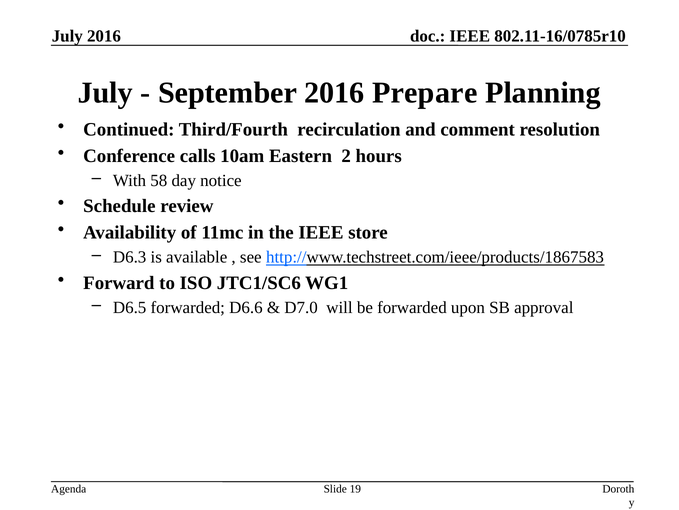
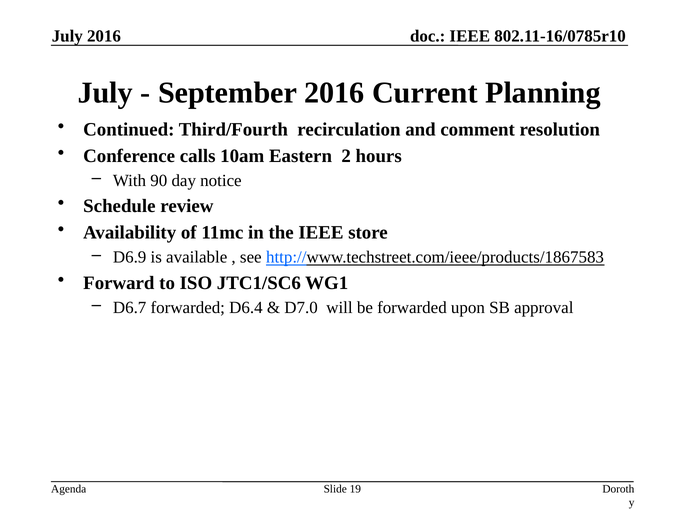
Prepare: Prepare -> Current (425, 93)
58: 58 -> 90 (159, 180)
D6.3: D6.3 -> D6.9 (130, 257)
D6.5: D6.5 -> D6.7 (130, 307)
D6.6: D6.6 -> D6.4 (246, 307)
